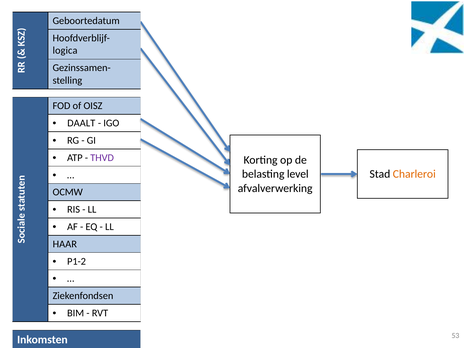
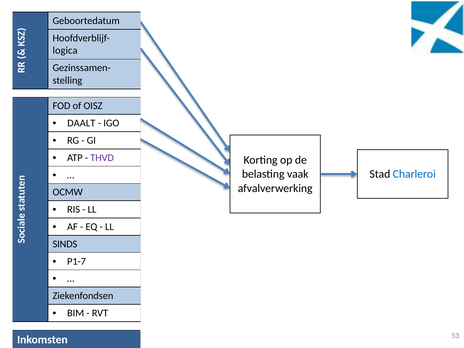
level: level -> vaak (298, 174)
Charleroi colour: orange -> blue (414, 174)
HAAR: HAAR -> SINDS (65, 244)
P1-2: P1-2 -> P1-7 (77, 261)
